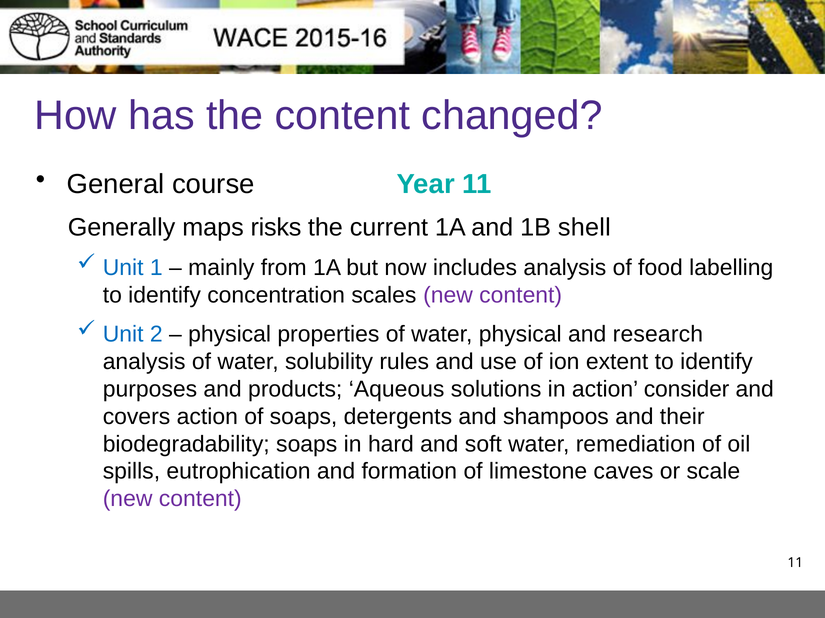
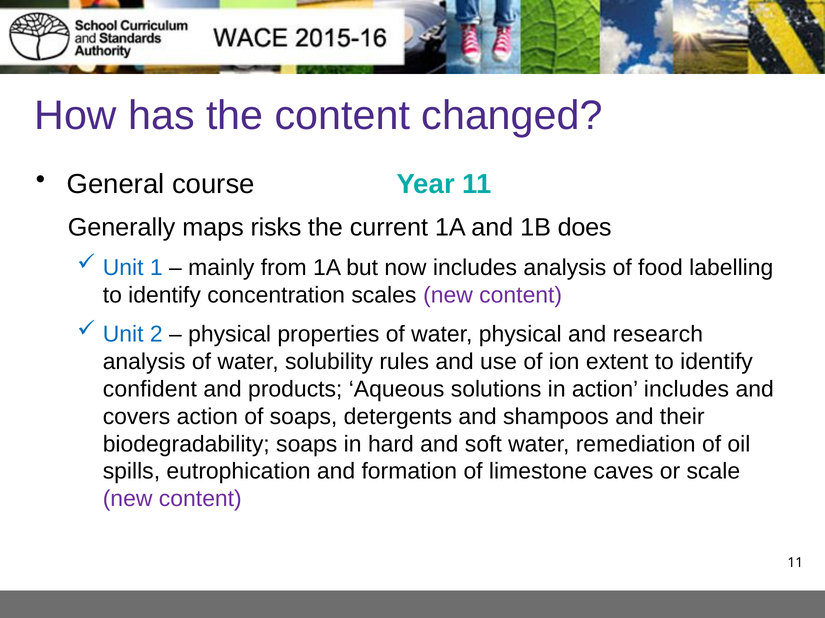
shell: shell -> does (585, 228)
purposes: purposes -> confident (150, 389)
action consider: consider -> includes (686, 389)
